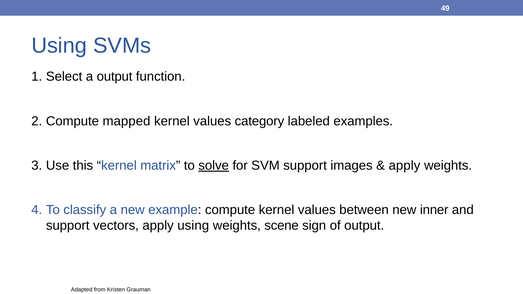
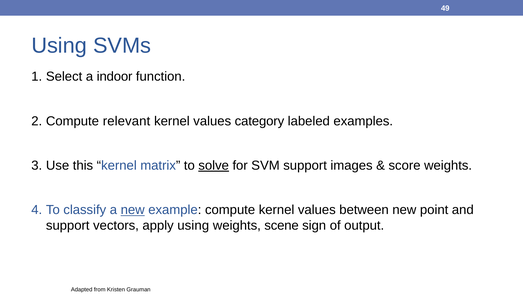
a output: output -> indoor (115, 77)
mapped: mapped -> relevant (127, 121)
apply: apply -> score (405, 166)
new underline: none -> present (133, 210)
inner: inner -> point (434, 210)
